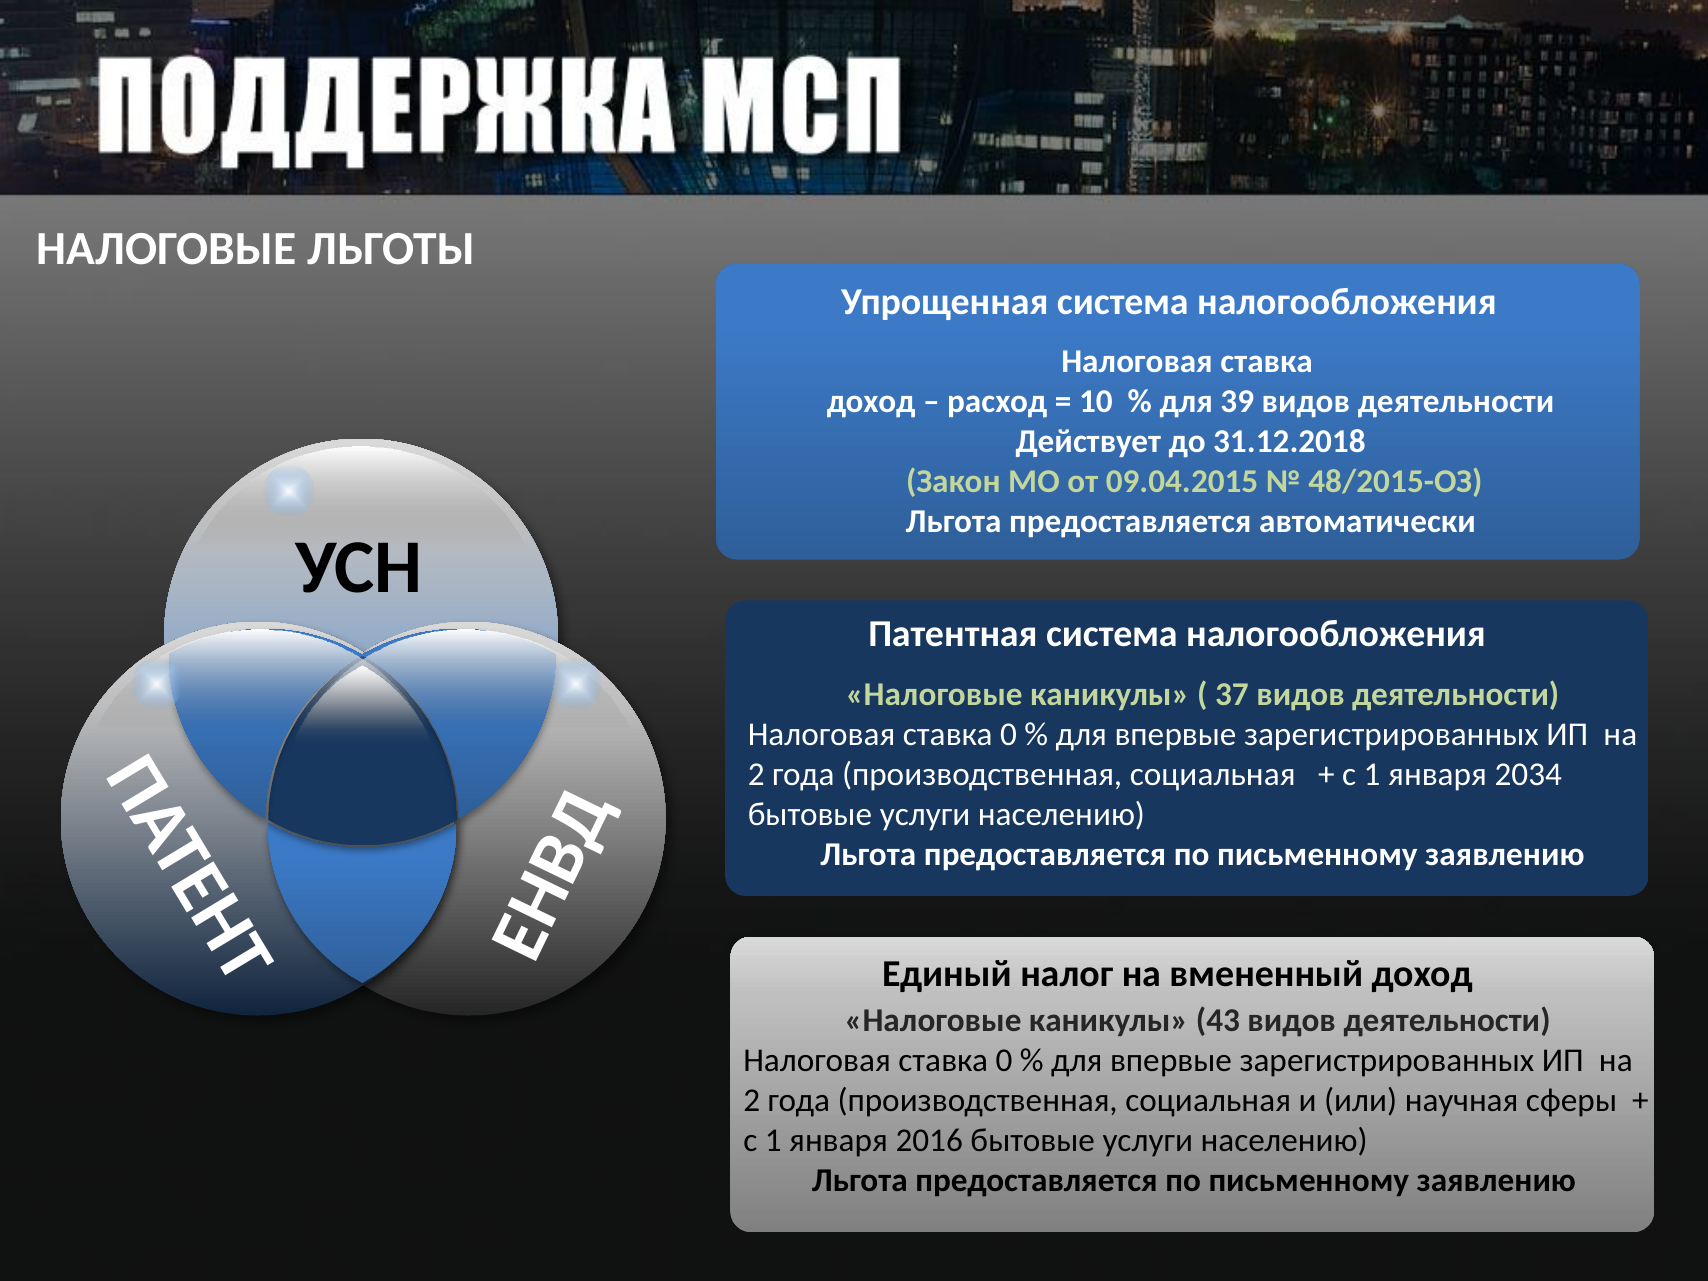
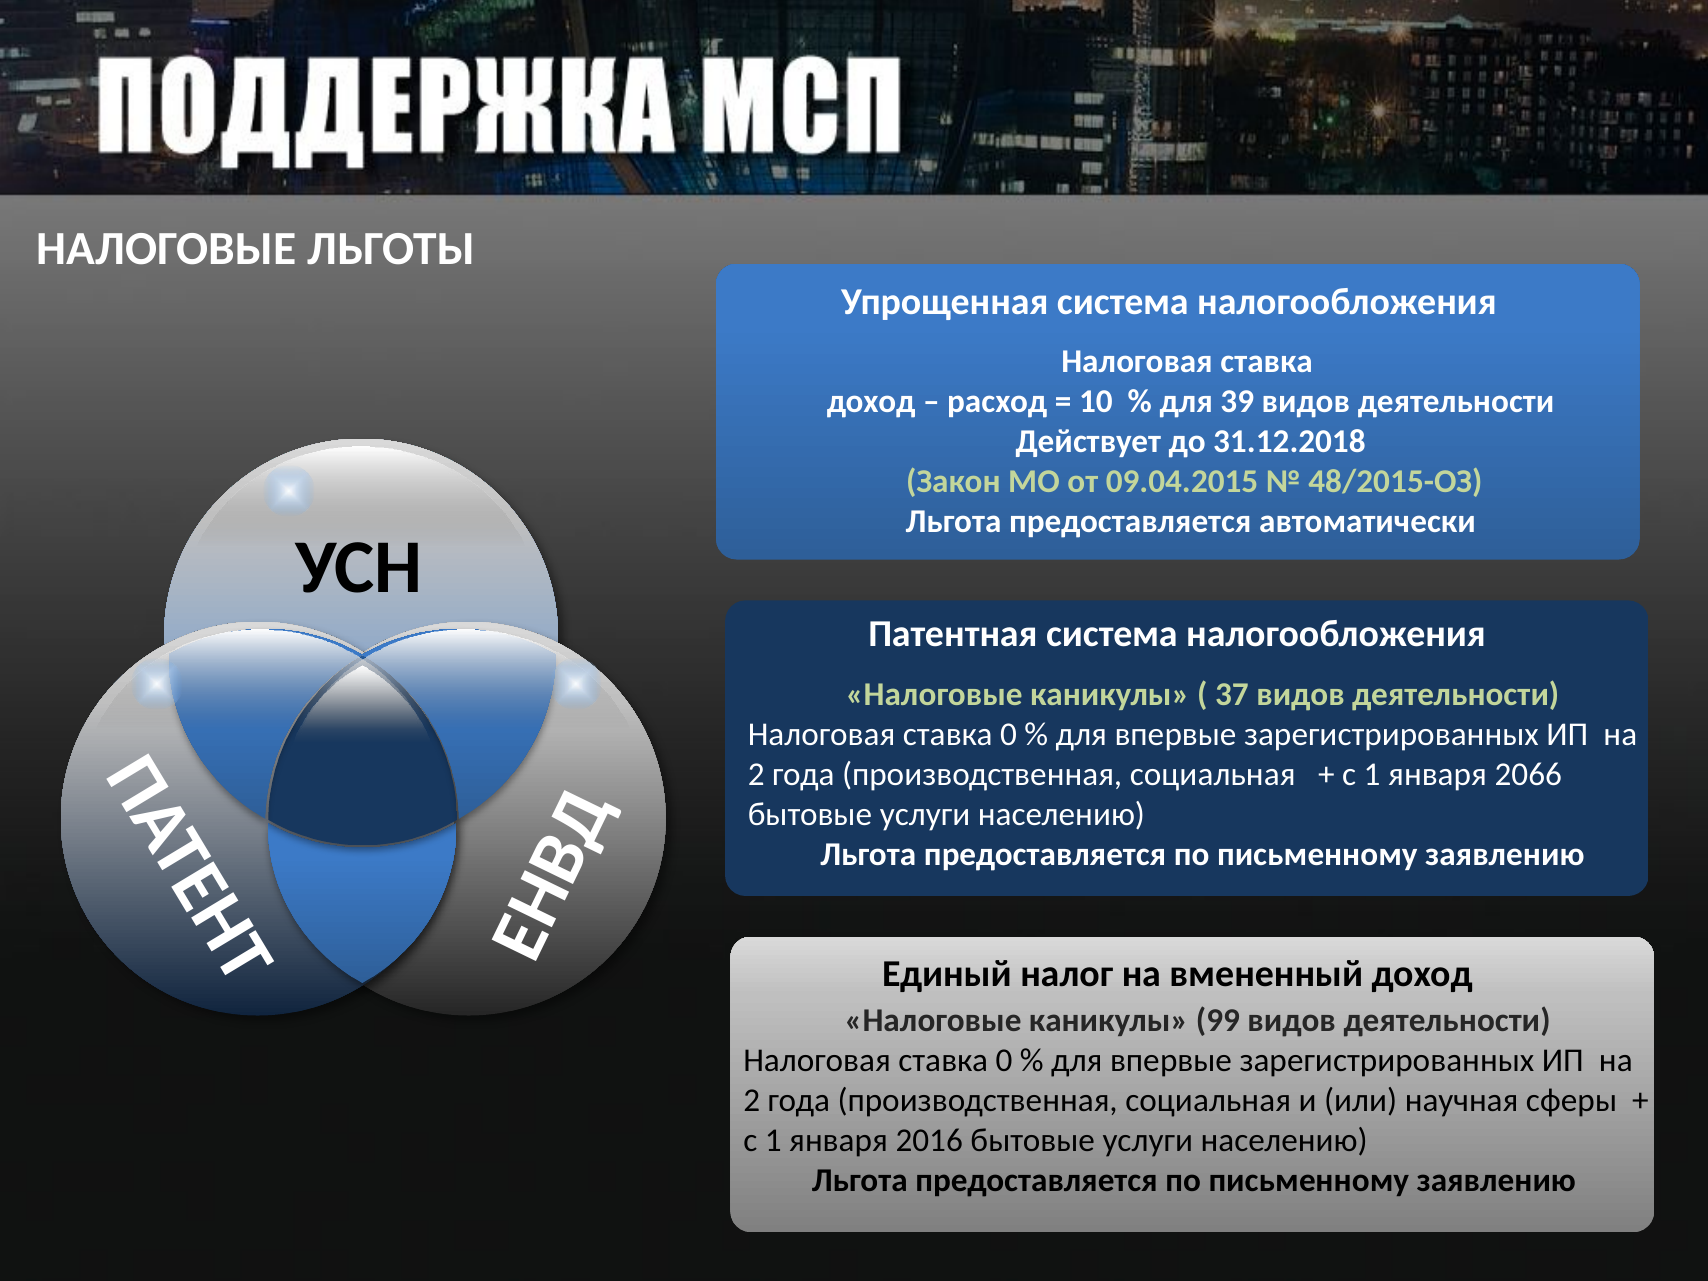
2034: 2034 -> 2066 (1528, 775)
43: 43 -> 99 (1218, 1021)
